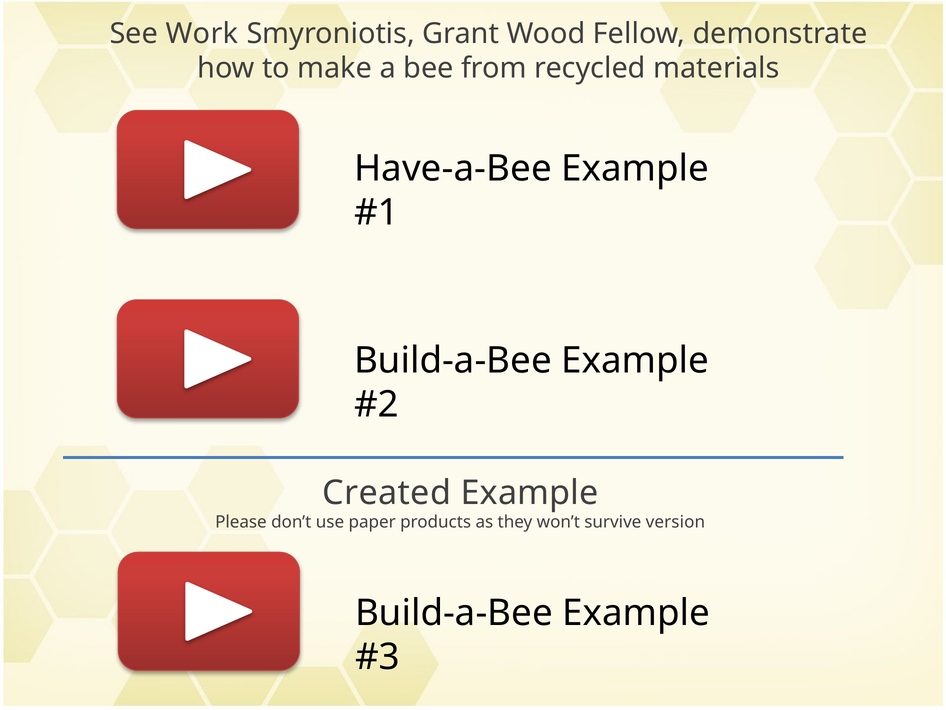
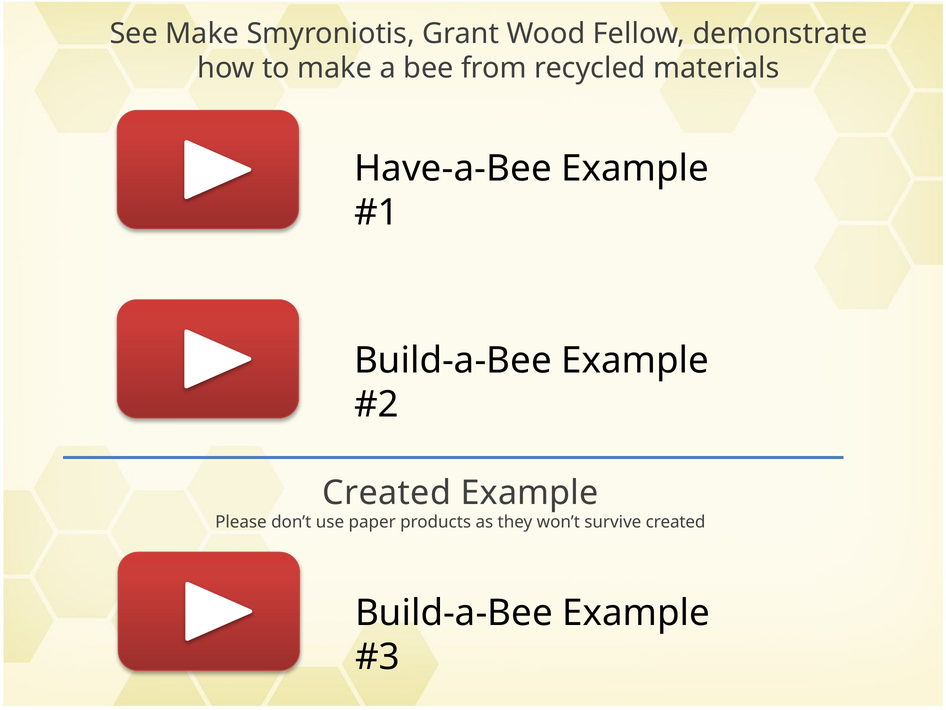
See Work: Work -> Make (202, 34)
survive version: version -> created (676, 522)
